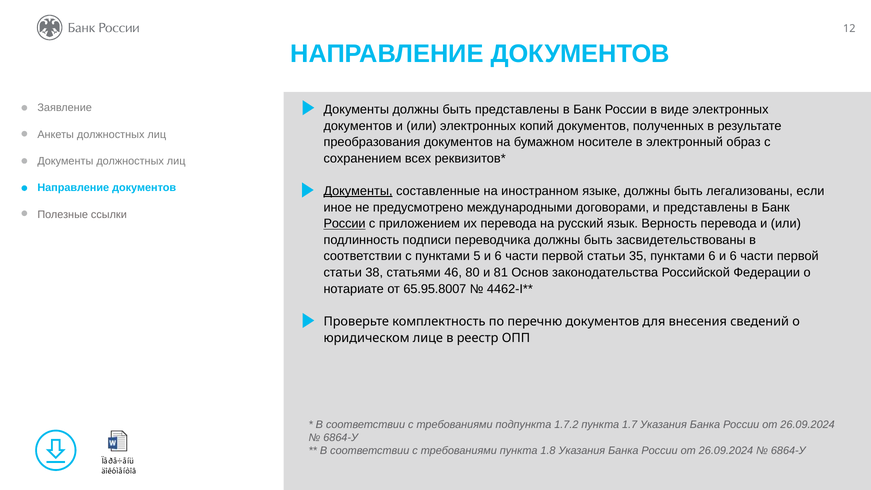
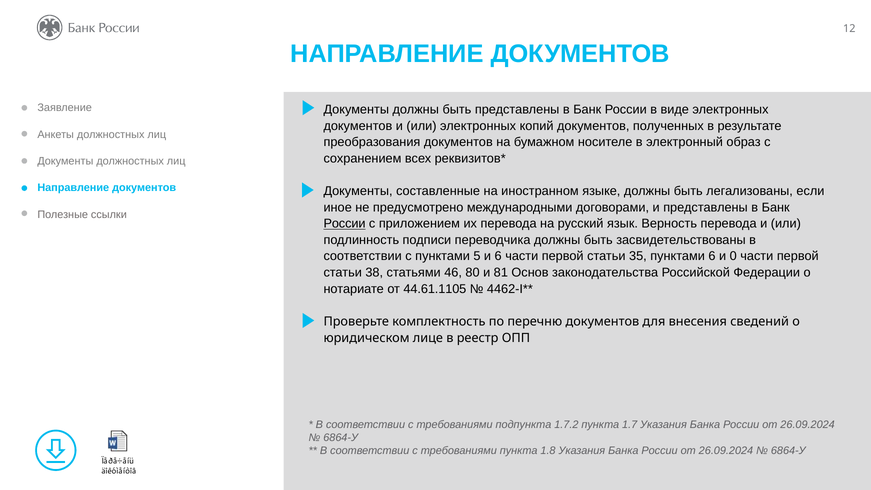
Документы underline: present -> none (358, 191)
6 и 6: 6 -> 0 (733, 256)
65.95.8007: 65.95.8007 -> 44.61.1105 (435, 289)
